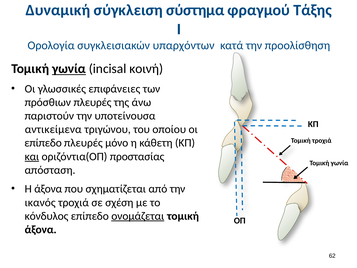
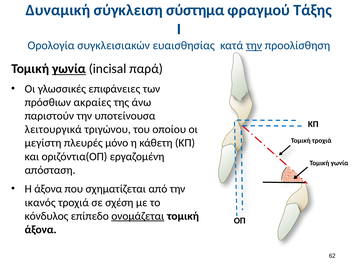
υπαρχόντων: υπαρχόντων -> ευαισθησίας (184, 46)
την underline: none -> present (254, 46)
κοινή: κοινή -> παρά (146, 69)
πρόσθιων πλευρές: πλευρές -> ακραίες (92, 102)
αντικείμενα: αντικείμενα -> λειτουργικά (53, 129)
επίπεδο: επίπεδο -> μεγίστη (43, 143)
και underline: present -> none (32, 156)
προστασίας: προστασίας -> εργαζομένη (137, 156)
